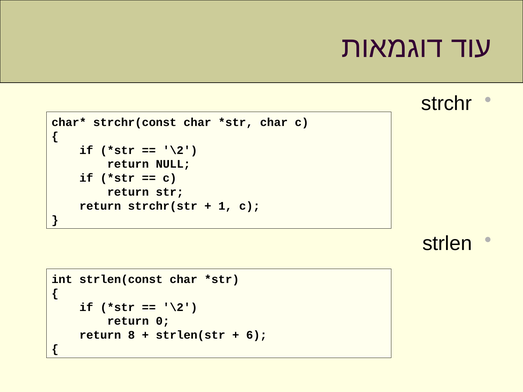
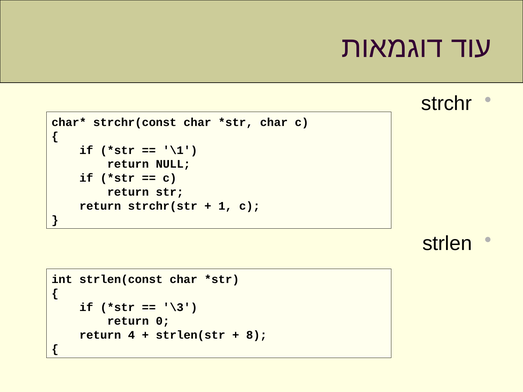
\2: \2 -> \1 (180, 150)
\2: \2 -> \3 (180, 307)
8: 8 -> 4 (131, 335)
6: 6 -> 8 (257, 335)
